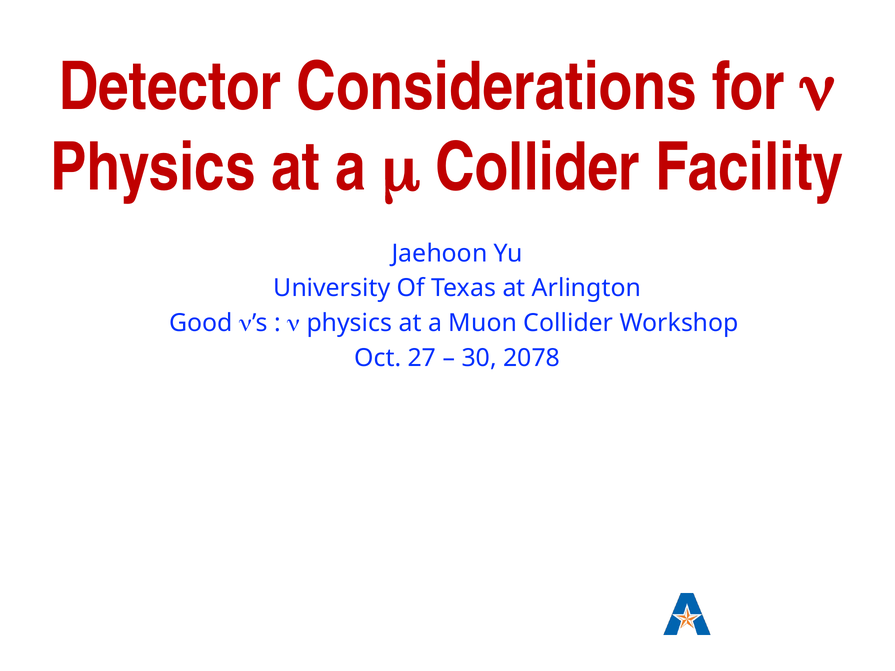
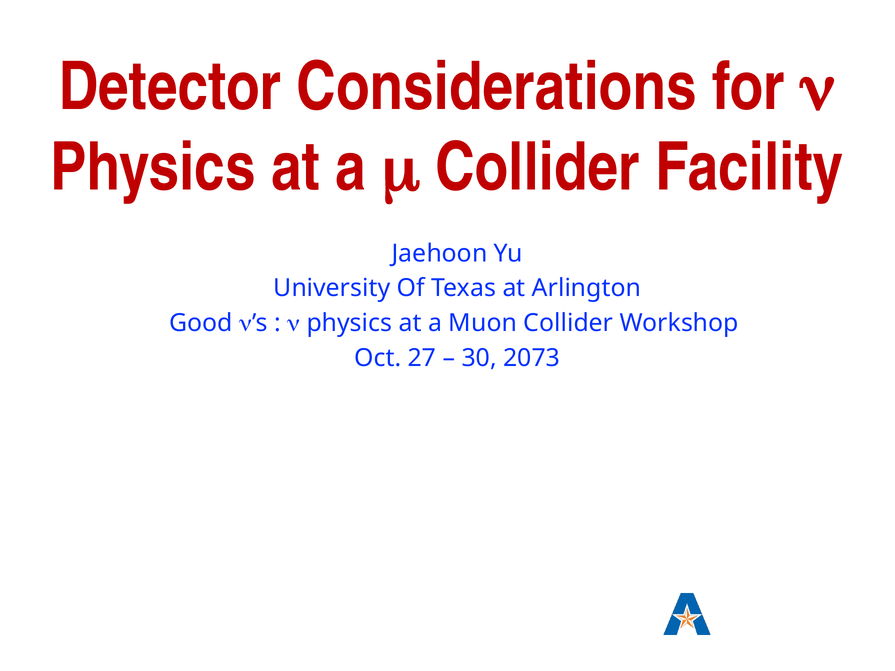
2078: 2078 -> 2073 (532, 358)
